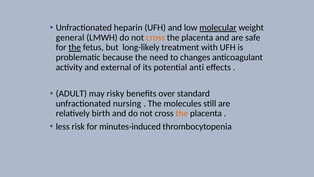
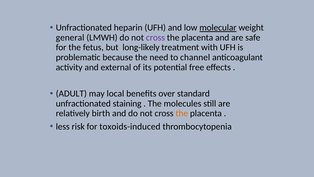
cross colour: orange -> purple (155, 37)
the underline: present -> none (75, 47)
changes: changes -> channel (195, 57)
anti: anti -> free (197, 67)
risky: risky -> local (115, 93)
nursing: nursing -> staining (127, 103)
minutes-induced: minutes-induced -> toxoids-induced (130, 126)
